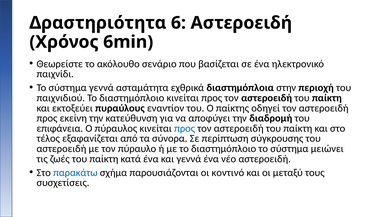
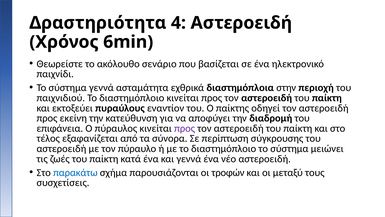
6: 6 -> 4 (178, 23)
προς colour: blue -> purple (185, 128)
κοντινό: κοντινό -> τροφών (228, 172)
